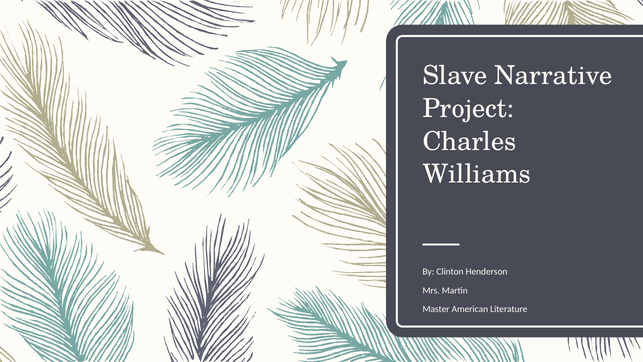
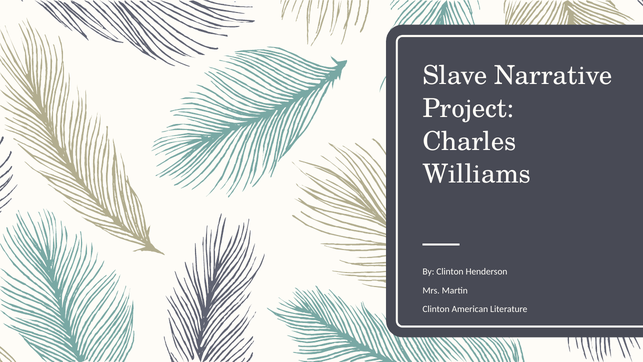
Master: Master -> Clinton (436, 309)
